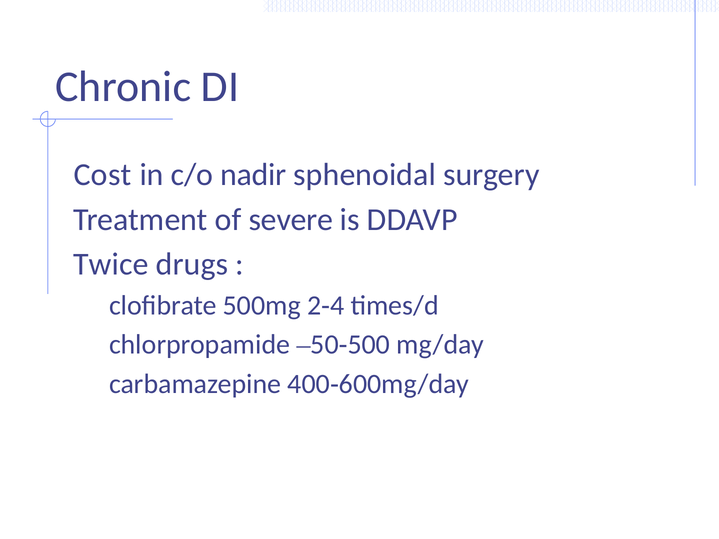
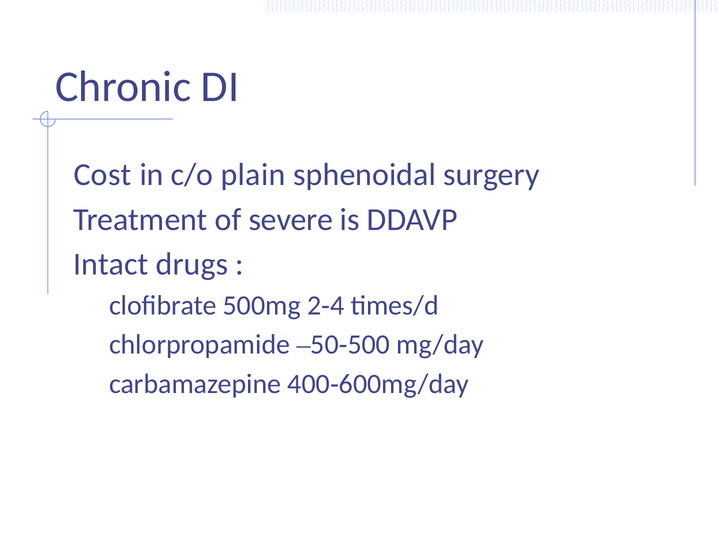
nadir: nadir -> plain (253, 175)
Twice: Twice -> Intact (111, 264)
